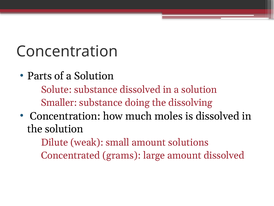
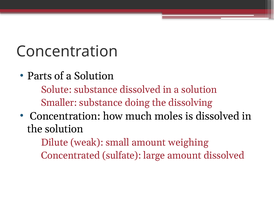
solutions: solutions -> weighing (188, 142)
grams: grams -> sulfate (122, 155)
